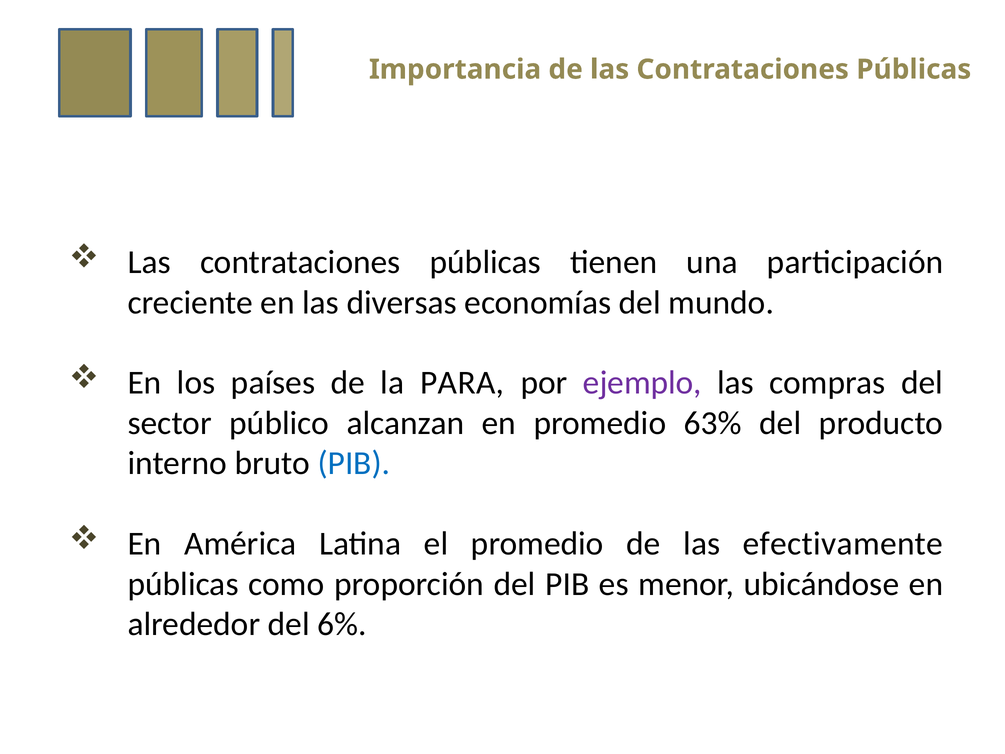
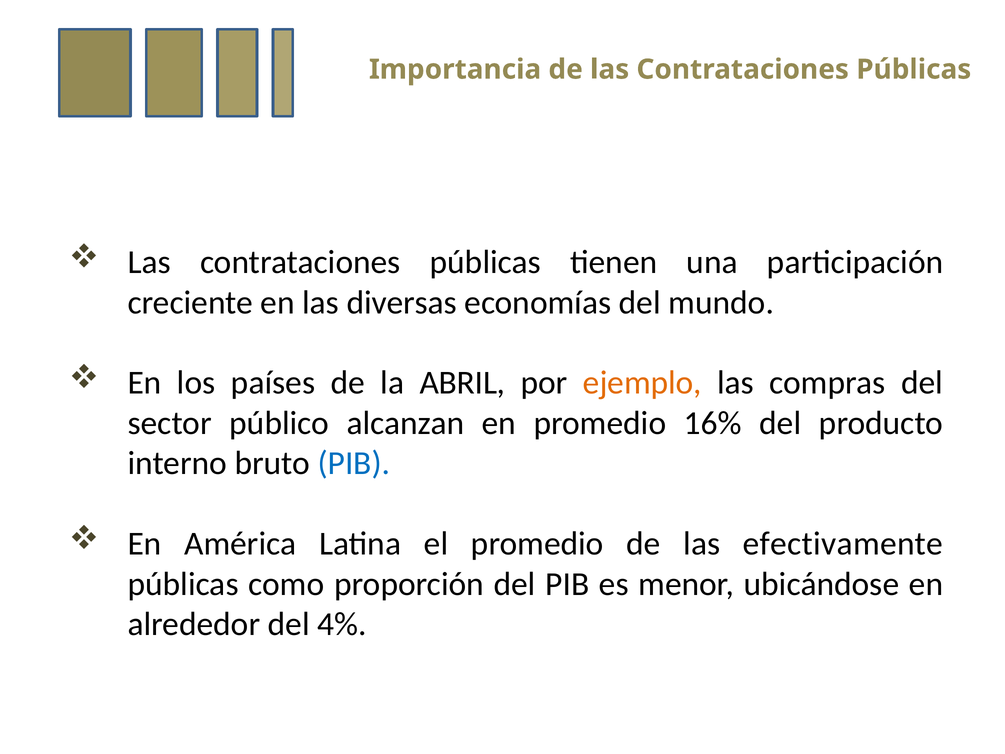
PARA: PARA -> ABRIL (463, 383)
ejemplo colour: purple -> orange (642, 383)
63%: 63% -> 16% (713, 423)
6%: 6% -> 4% (342, 624)
